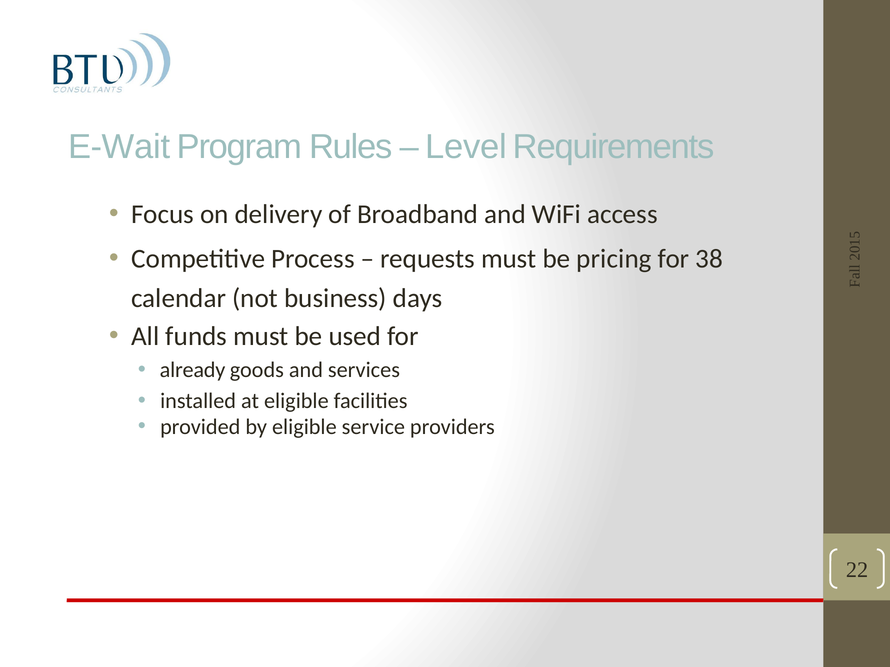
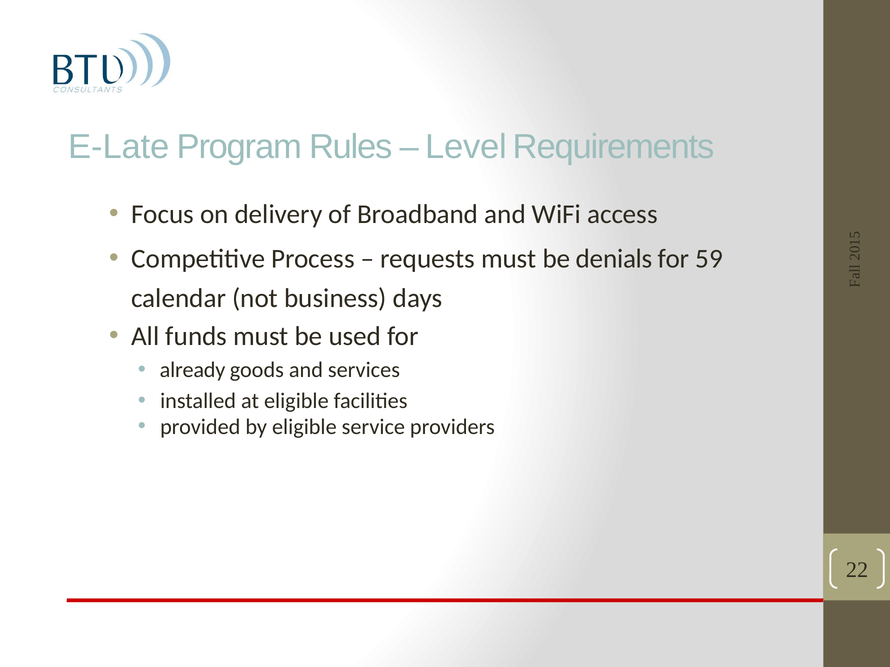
E-Wait: E-Wait -> E-Late (119, 147)
pricing: pricing -> denials (614, 259)
38: 38 -> 59 (709, 259)
